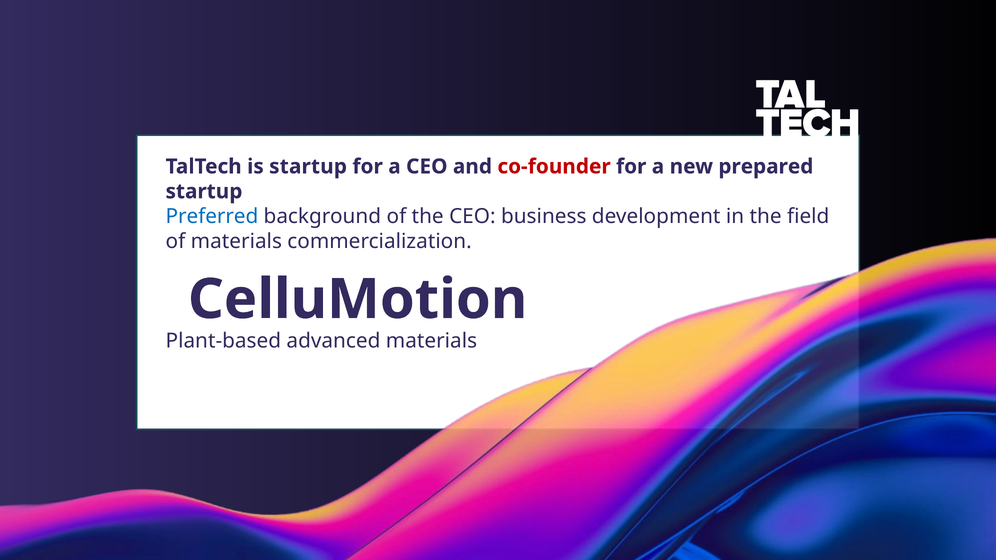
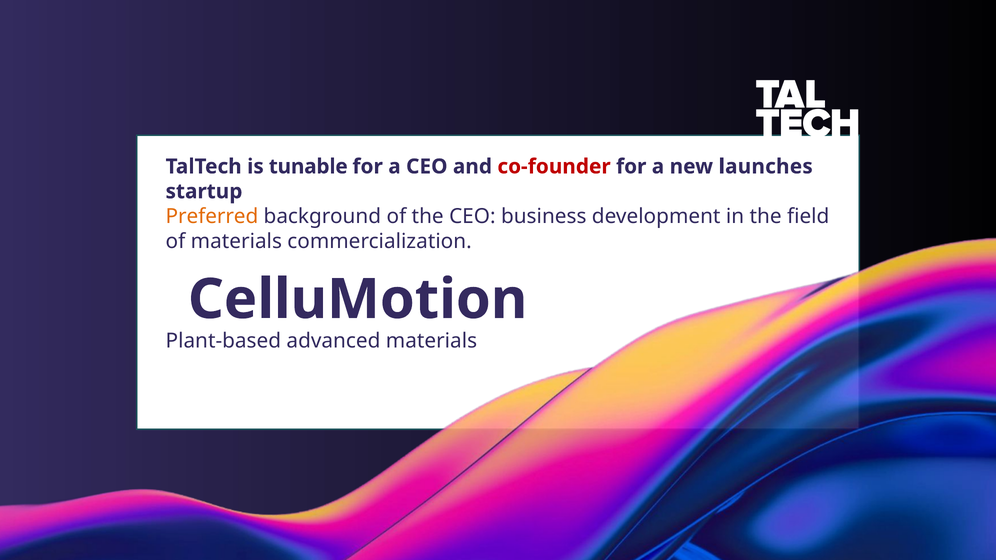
is startup: startup -> tunable (308, 167)
prepared: prepared -> launches (766, 167)
Preferred colour: blue -> orange (212, 216)
